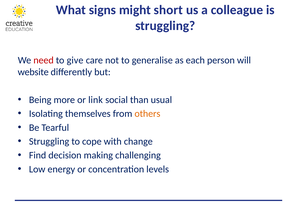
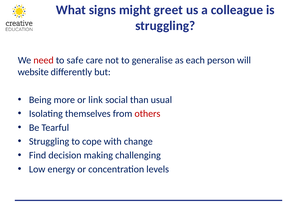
short: short -> greet (168, 10)
give: give -> safe (75, 60)
others colour: orange -> red (147, 114)
